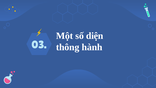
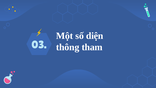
hành: hành -> tham (92, 47)
